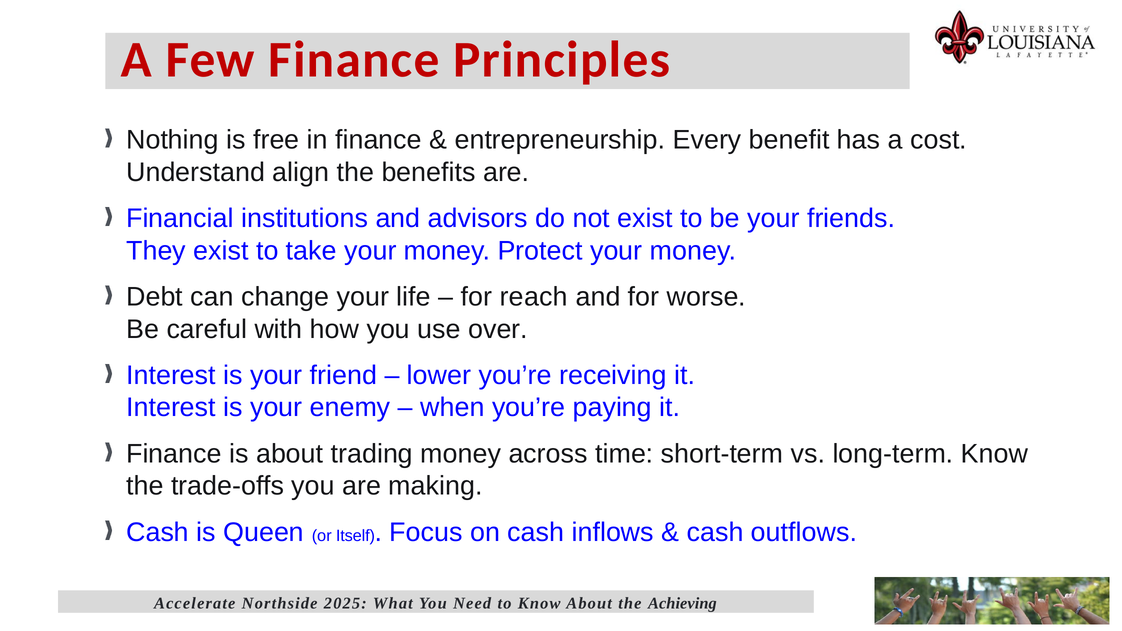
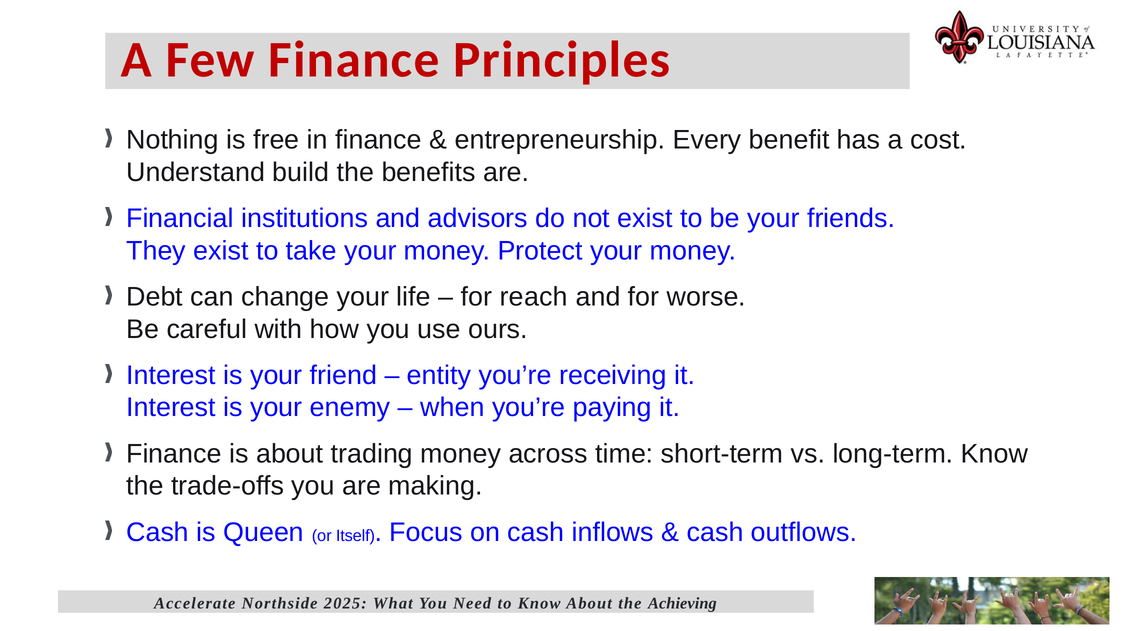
align: align -> build (301, 172)
over: over -> ours (498, 329)
lower: lower -> entity (439, 375)
